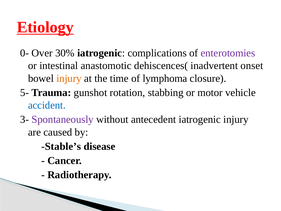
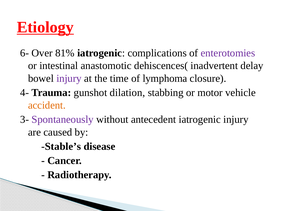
0-: 0- -> 6- (25, 53)
30%: 30% -> 81% (65, 53)
onset: onset -> delay (252, 66)
injury colour: orange -> purple (69, 78)
5-: 5- -> 4- (25, 92)
rotation: rotation -> dilation (127, 92)
accident colour: blue -> orange (47, 105)
